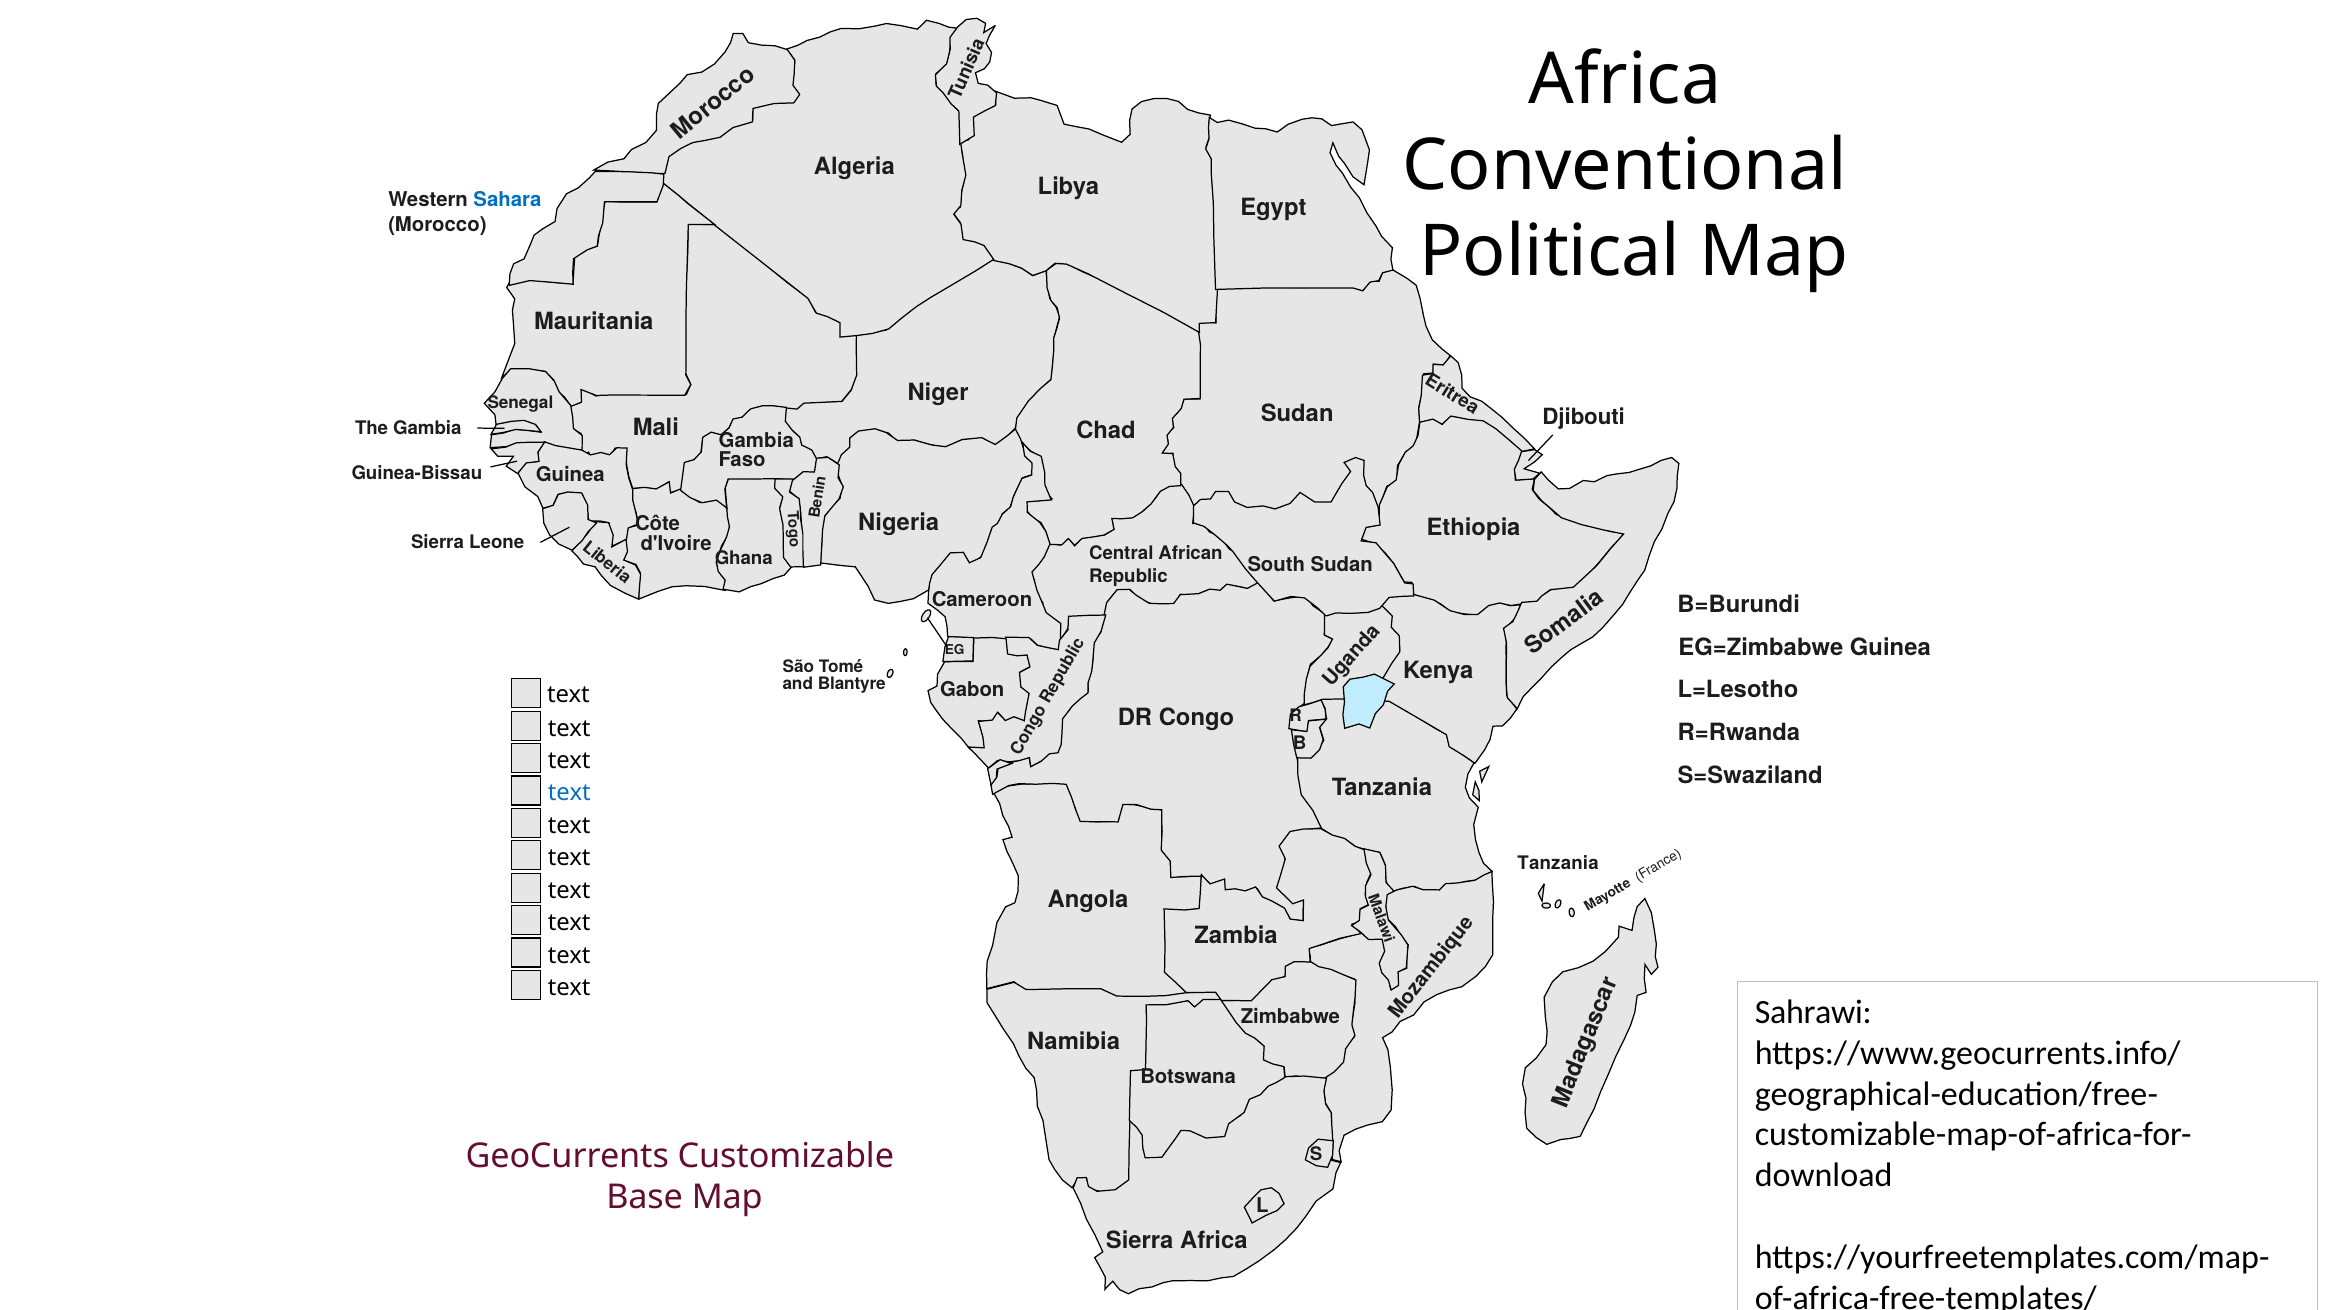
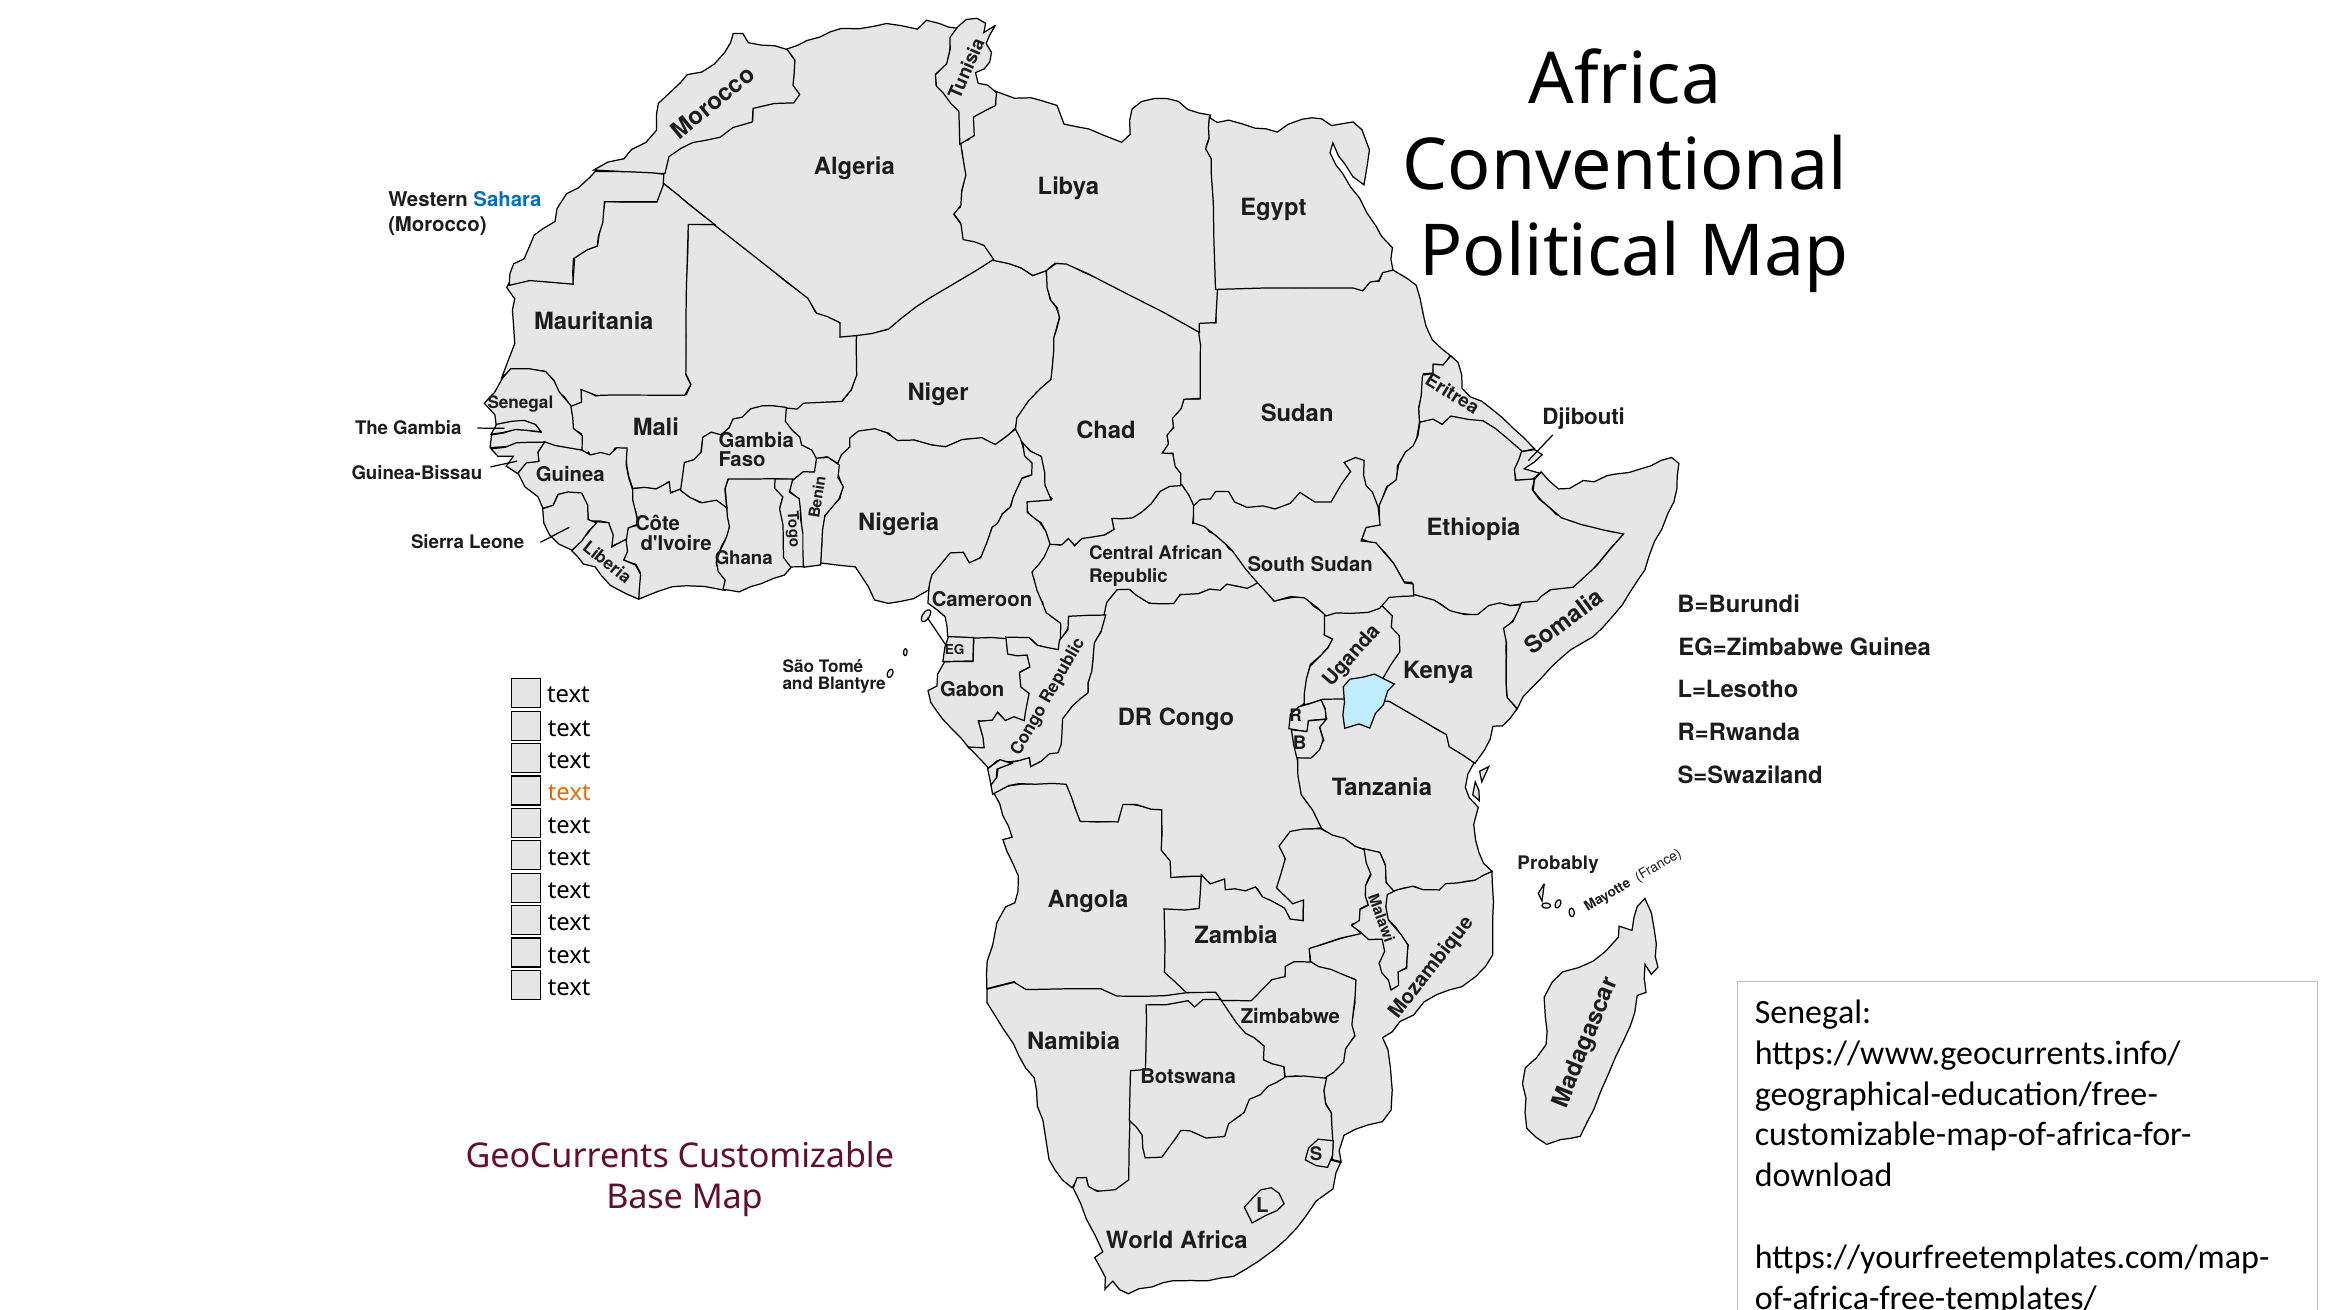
text colour: blue -> orange (569, 794)
Tanzania: Tanzania -> Probably (1558, 864)
Sahrawi: Sahrawi -> Senegal (1813, 1013)
Sierra: Sierra -> World (1140, 1241)
